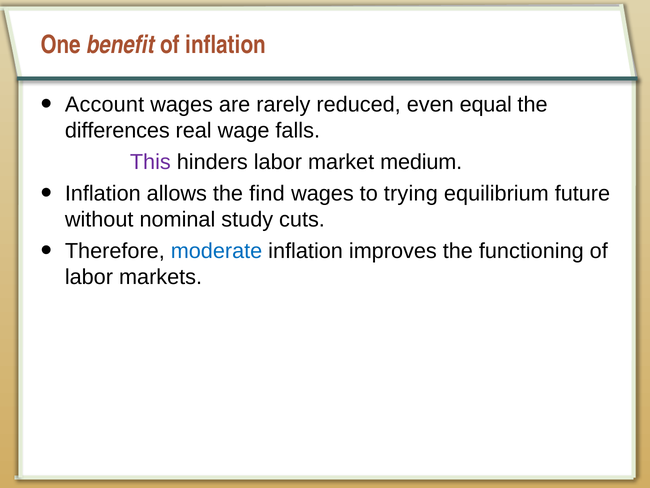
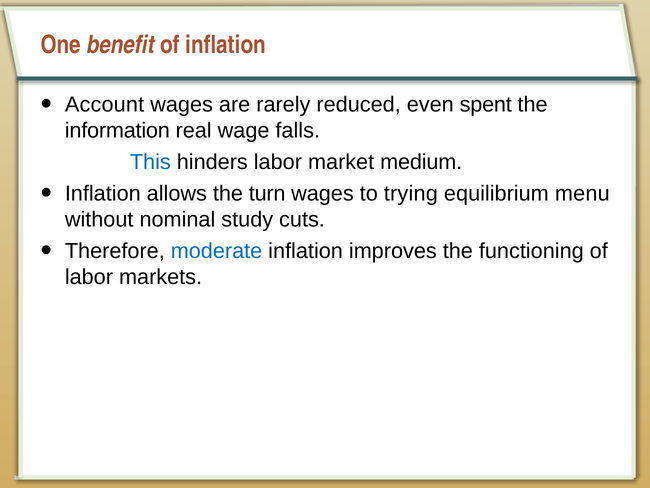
equal: equal -> spent (486, 104)
differences: differences -> information (117, 130)
This colour: purple -> blue (150, 162)
find: find -> turn (267, 193)
future: future -> menu (582, 193)
